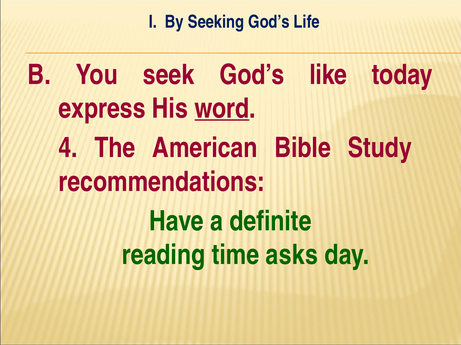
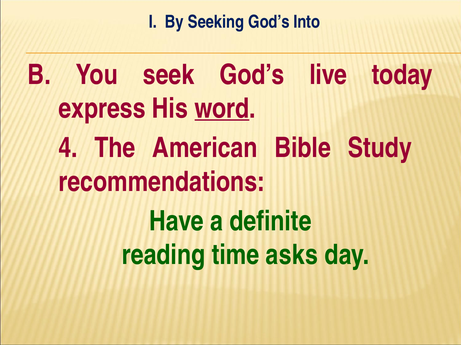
Life: Life -> Into (307, 22)
like: like -> live (328, 75)
